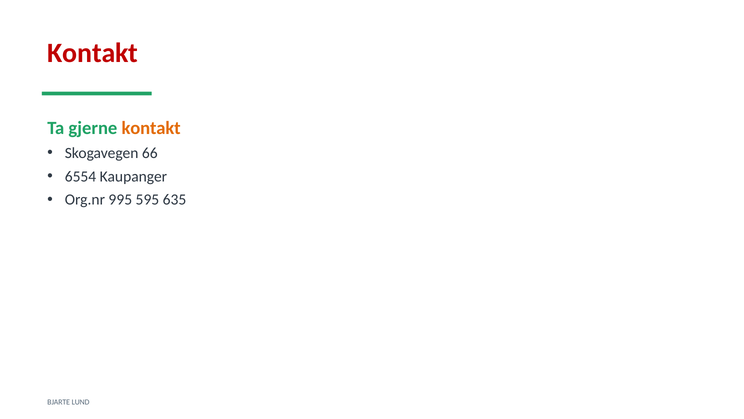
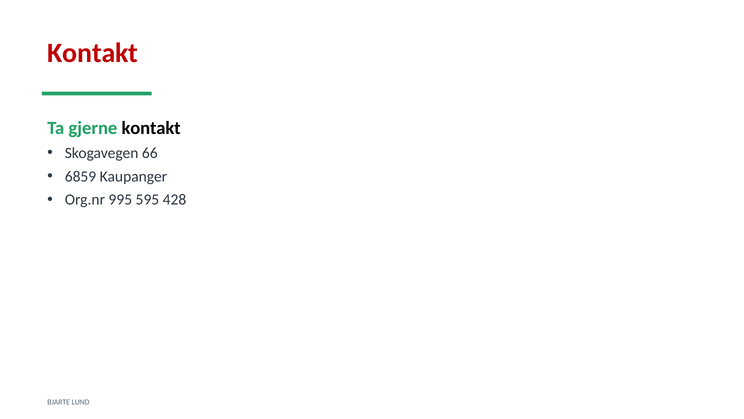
kontakt colour: orange -> black (151, 128)
6554: 6554 -> 6859 (80, 176)
635: 635 -> 428 (175, 200)
